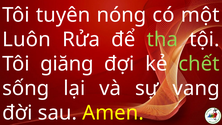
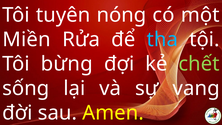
Luôn: Luôn -> Miền (27, 39)
tha colour: light green -> light blue (162, 39)
giăng: giăng -> bừng (67, 64)
